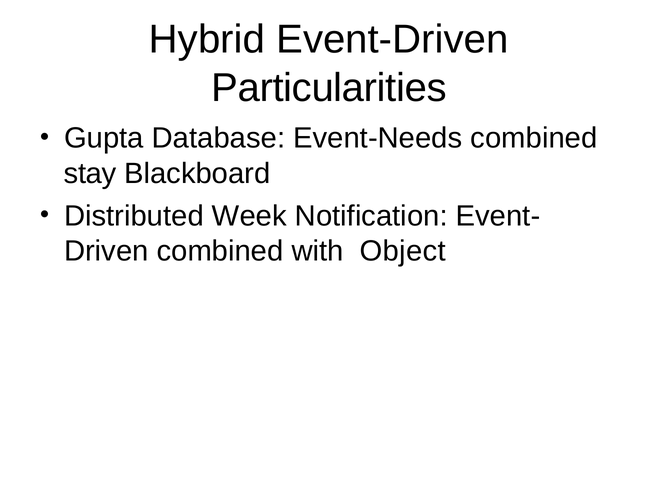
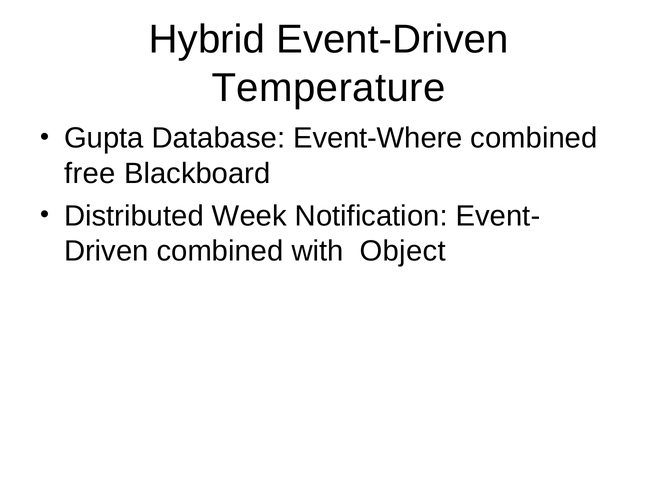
Particularities: Particularities -> Temperature (329, 88)
Event-Needs: Event-Needs -> Event-Where (378, 138)
stay: stay -> free (90, 173)
